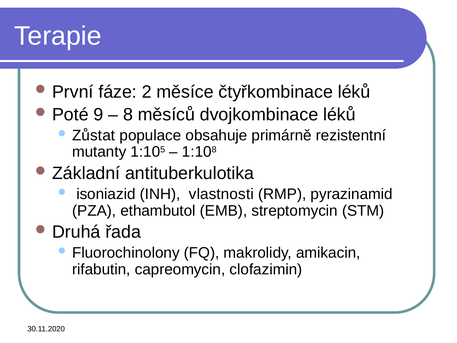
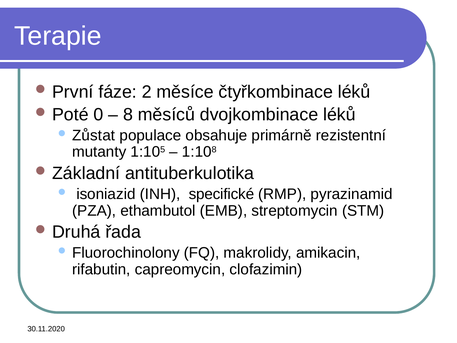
9: 9 -> 0 (99, 115)
vlastnosti: vlastnosti -> specifické (221, 194)
